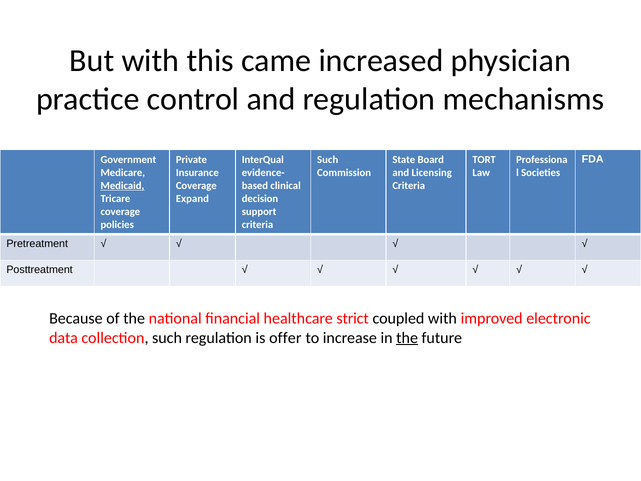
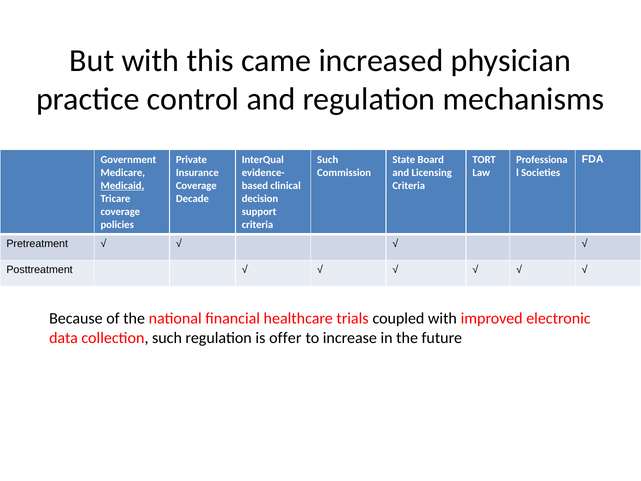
Expand: Expand -> Decade (192, 198)
strict: strict -> trials (353, 318)
the underline: present -> none (407, 338)
